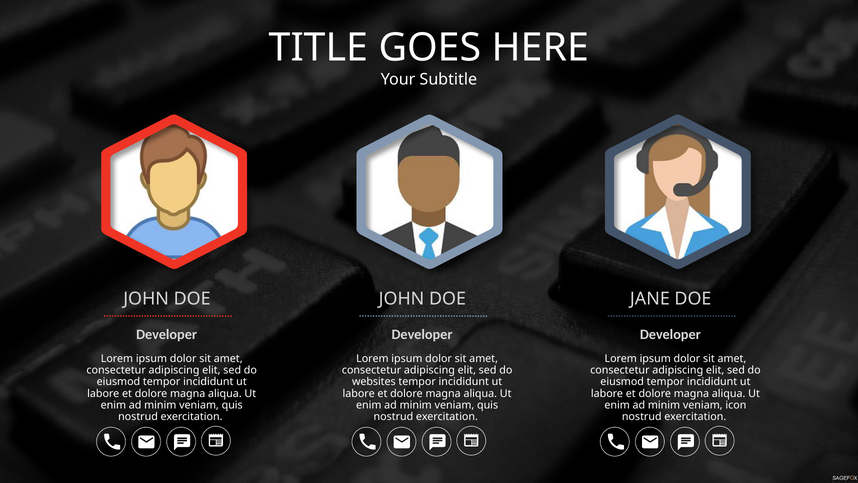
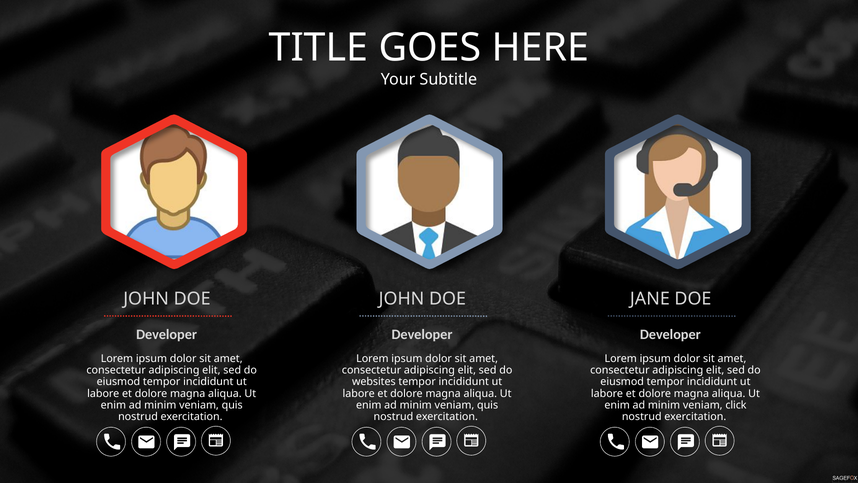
icon: icon -> click (736, 405)
